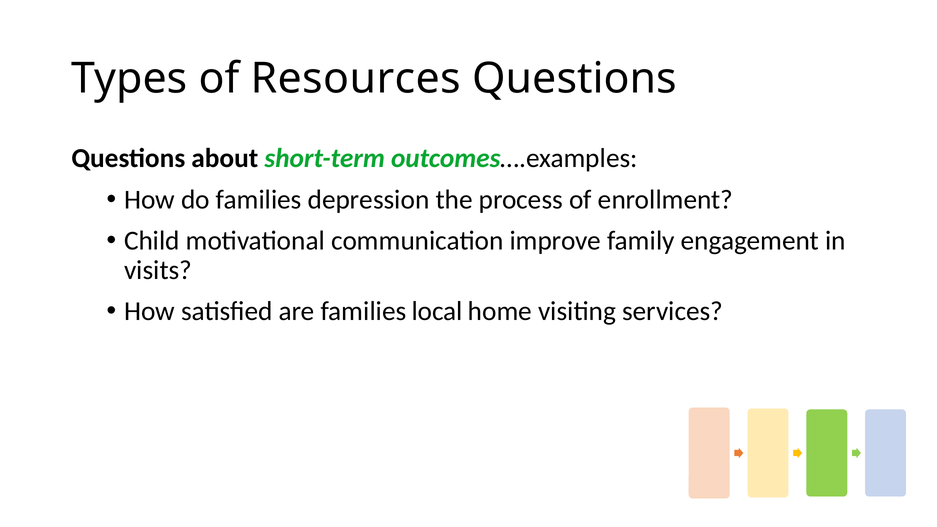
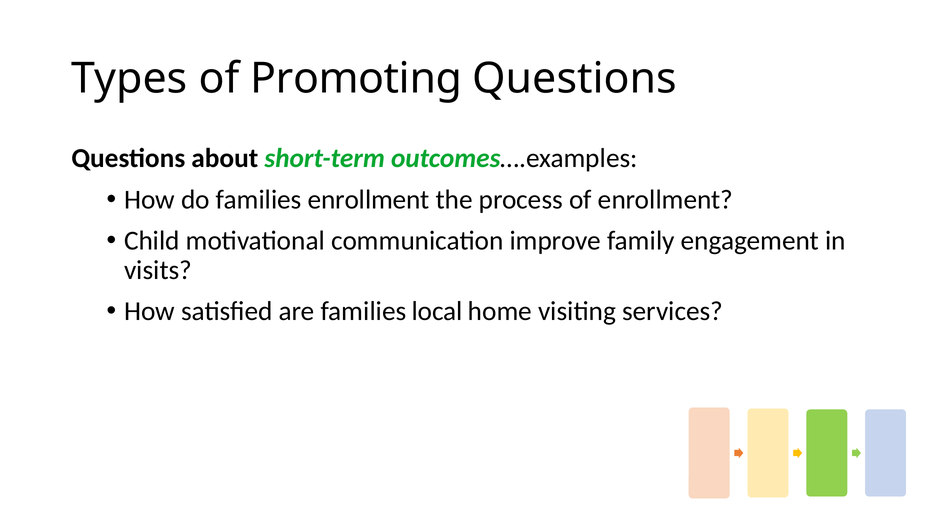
Resources: Resources -> Promoting (356, 79)
families depression: depression -> enrollment (369, 200)
